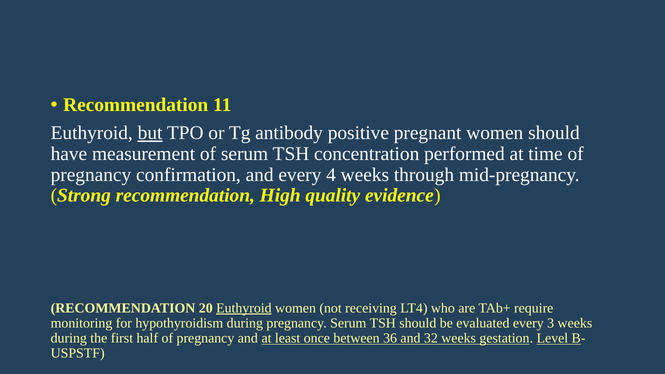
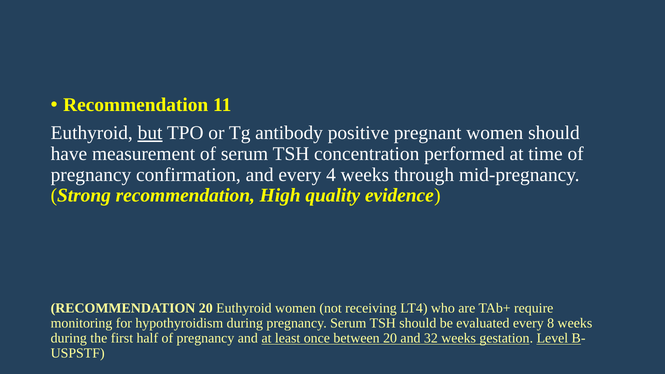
Euthyroid underline: present -> none (244, 308)
3: 3 -> 8 (551, 323)
between 36: 36 -> 20 (390, 338)
